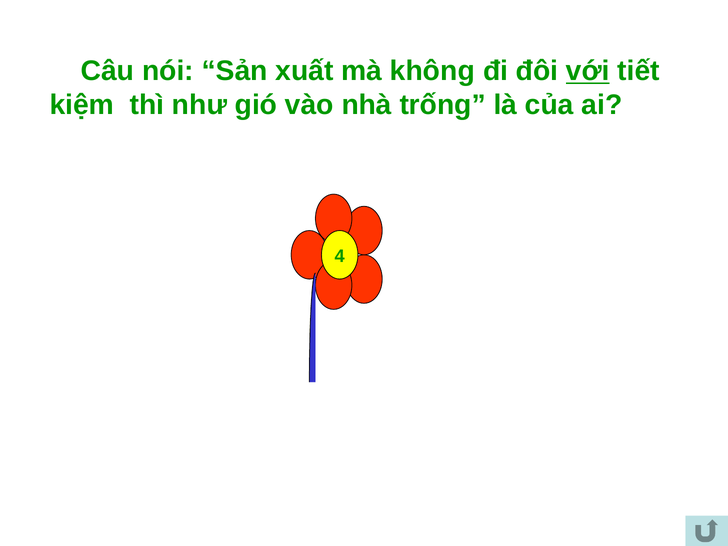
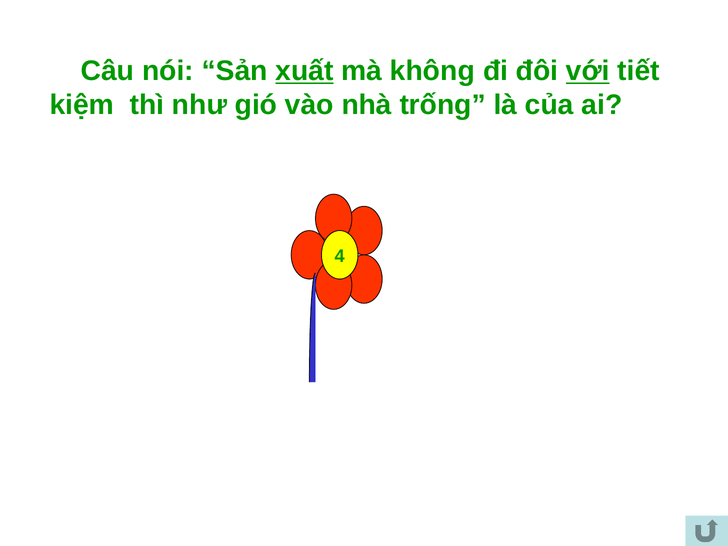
xuất underline: none -> present (304, 71)
